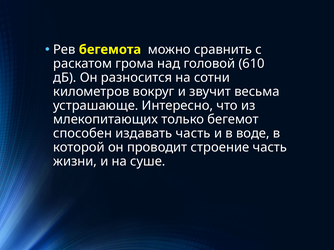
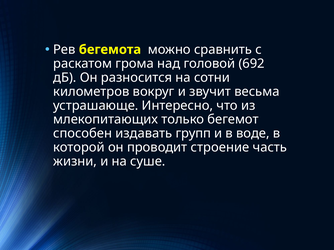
610: 610 -> 692 (252, 64)
издавать часть: часть -> групп (193, 134)
